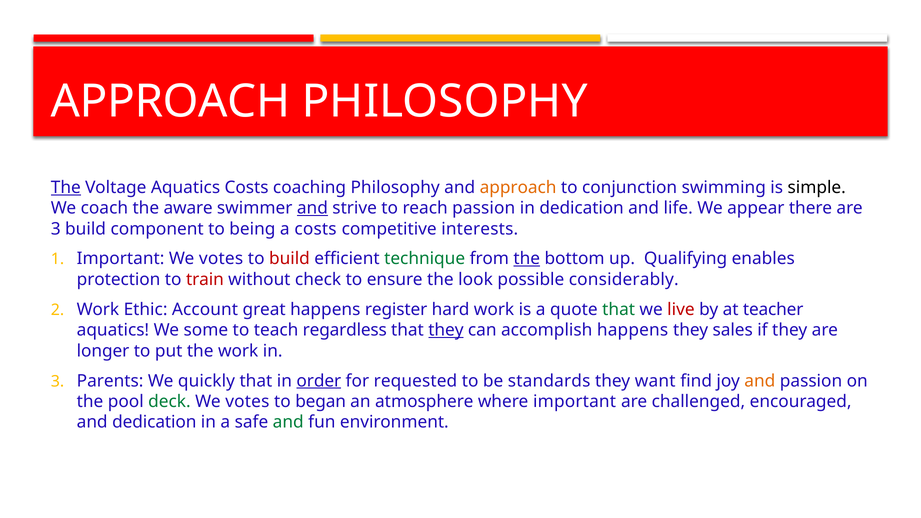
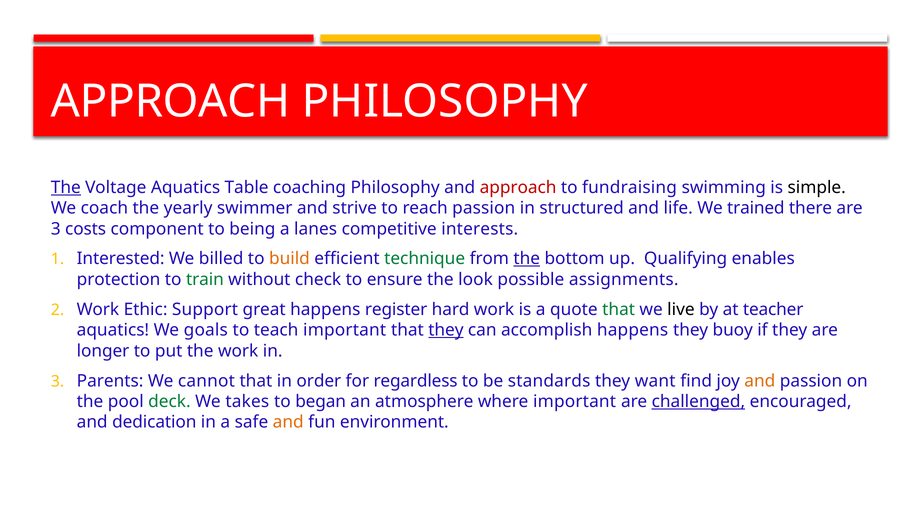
Aquatics Costs: Costs -> Table (247, 187)
approach colour: orange -> red (518, 187)
conjunction: conjunction -> fundraising (629, 187)
aware: aware -> yearly (188, 208)
and underline: present -> none (312, 208)
in dedication: dedication -> structured (582, 208)
appear: appear -> trained (756, 208)
3 build: build -> costs (86, 229)
a costs: costs -> lanes (316, 229)
Important: Important -> Interested (121, 259)
votes: votes -> billed (221, 259)
build colour: red -> orange (289, 259)
train colour: red -> green (205, 280)
considerably: considerably -> assignments (624, 280)
Account: Account -> Support (205, 309)
live colour: red -> black (681, 309)
some: some -> goals (206, 330)
teach regardless: regardless -> important (345, 330)
sales: sales -> buoy (733, 330)
quickly: quickly -> cannot (206, 381)
order underline: present -> none (319, 381)
requested: requested -> regardless (416, 381)
votes: votes -> takes (247, 402)
challenged underline: none -> present (698, 402)
and colour: green -> orange (288, 422)
